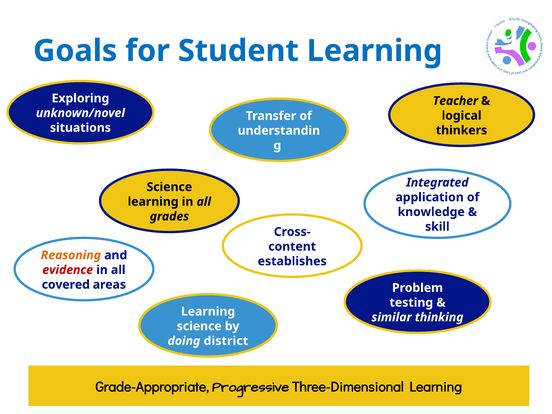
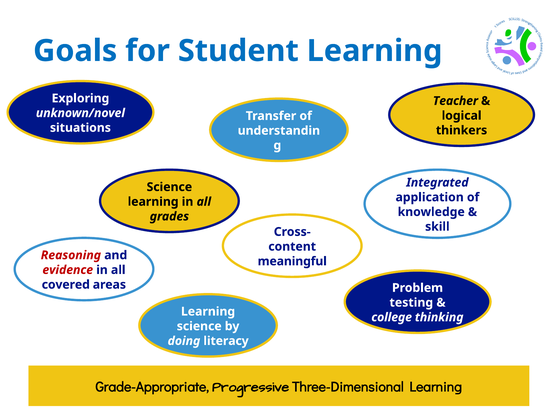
Reasoning colour: orange -> red (71, 255)
establishes: establishes -> meaningful (292, 261)
similar: similar -> college (392, 317)
district: district -> literacy (226, 341)
